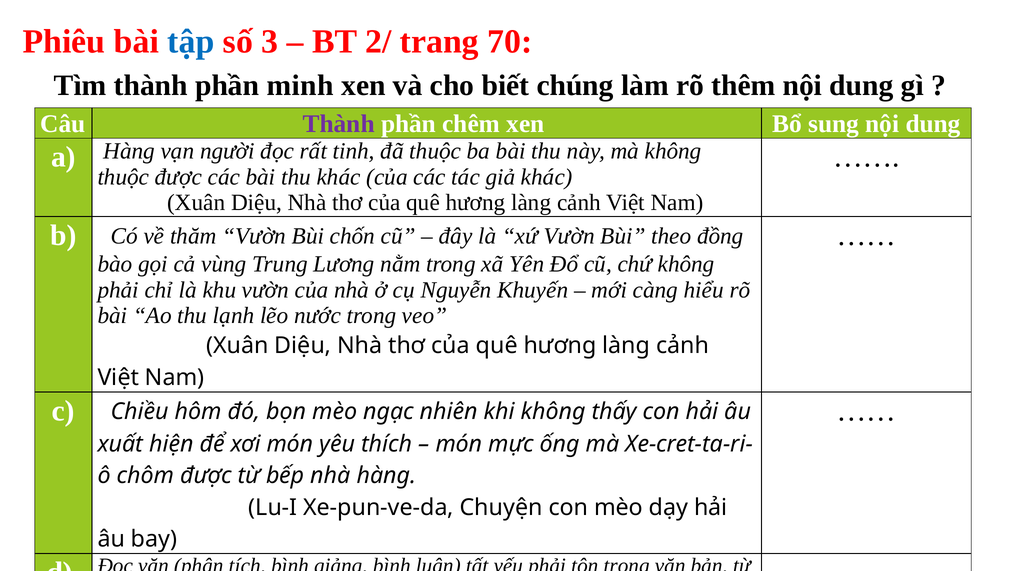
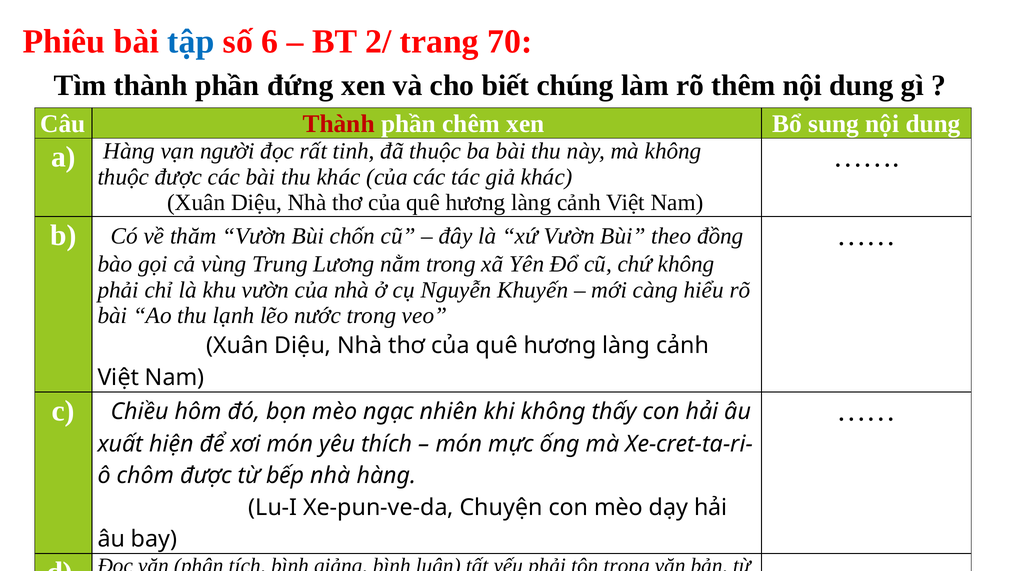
3: 3 -> 6 (270, 42)
minh: minh -> đứng (300, 86)
Thành colour: purple -> red (339, 124)
